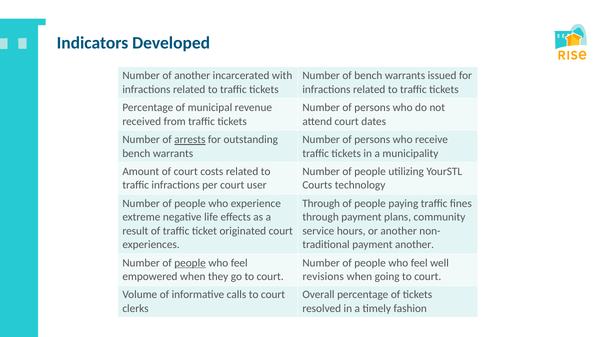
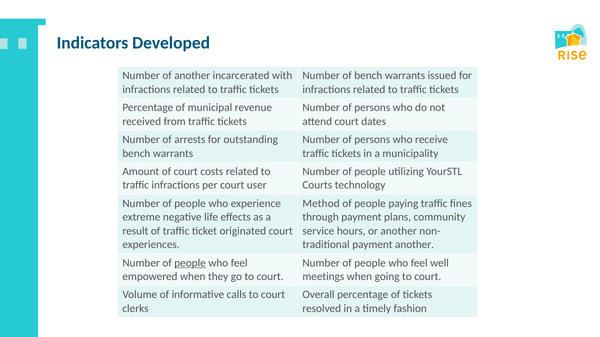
arrests underline: present -> none (190, 140)
Through: Through -> Method (321, 204)
revisions: revisions -> meetings (323, 277)
